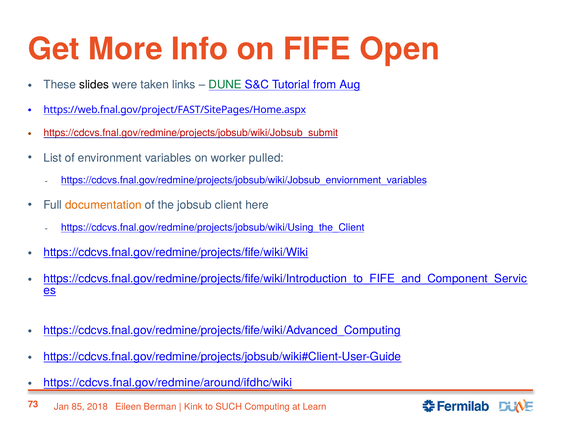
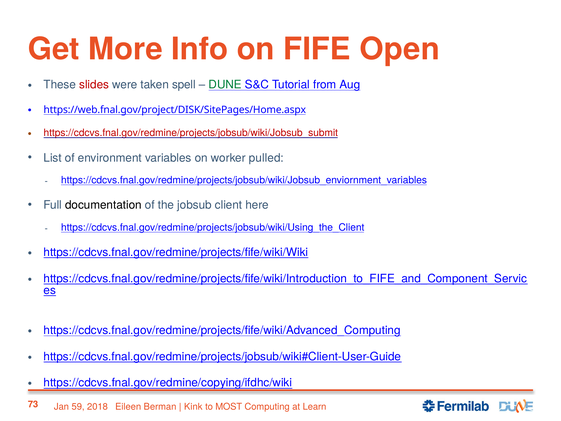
slides colour: black -> red (94, 85)
links: links -> spell (184, 85)
https://web.fnal.gov/project/FAST/SitePages/Home.aspx: https://web.fnal.gov/project/FAST/SitePages/Home.aspx -> https://web.fnal.gov/project/DISK/SitePages/Home.aspx (175, 110)
documentation colour: orange -> black (103, 205)
https://cdcvs.fnal.gov/redmine/around/ifdhc/wiki: https://cdcvs.fnal.gov/redmine/around/ifdhc/wiki -> https://cdcvs.fnal.gov/redmine/copying/ifdhc/wiki (168, 383)
85: 85 -> 59 (78, 407)
SUCH: SUCH -> MOST (229, 407)
